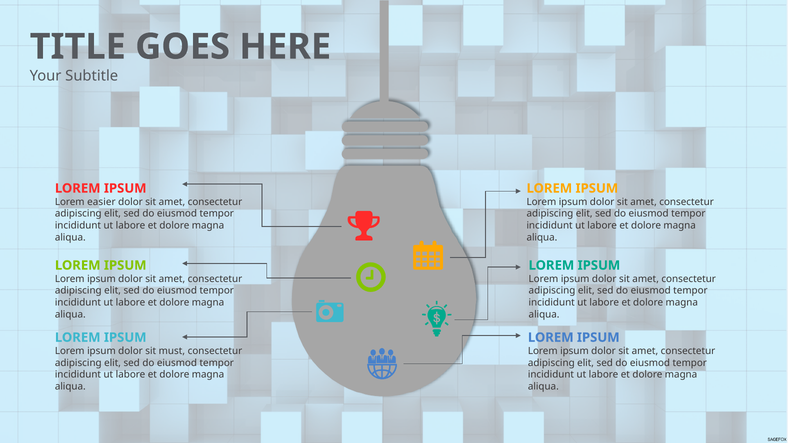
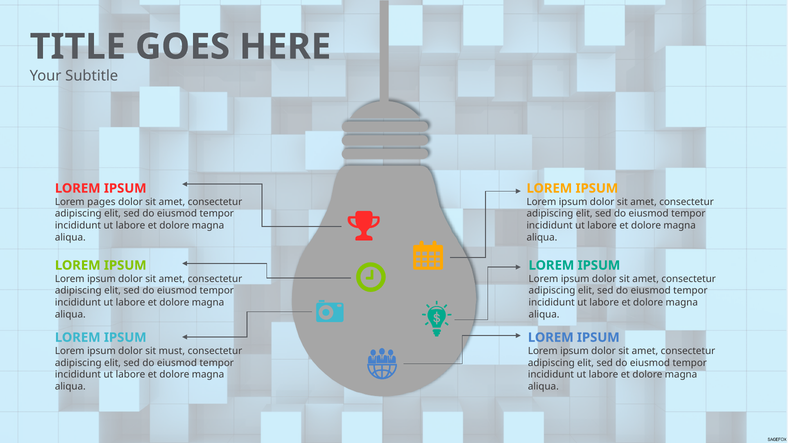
easier: easier -> pages (101, 202)
